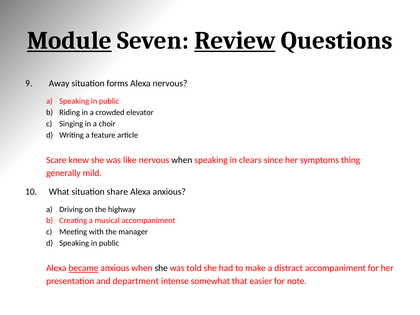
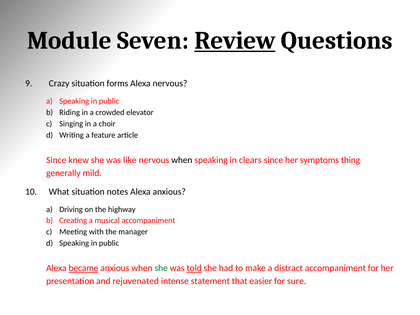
Module underline: present -> none (69, 41)
Away: Away -> Crazy (59, 84)
Scare: Scare -> Since (56, 160)
share: share -> notes (117, 192)
she colour: black -> green (161, 268)
told underline: none -> present (194, 268)
department: department -> rejuvenated (136, 281)
somewhat: somewhat -> statement (210, 281)
note: note -> sure (297, 281)
